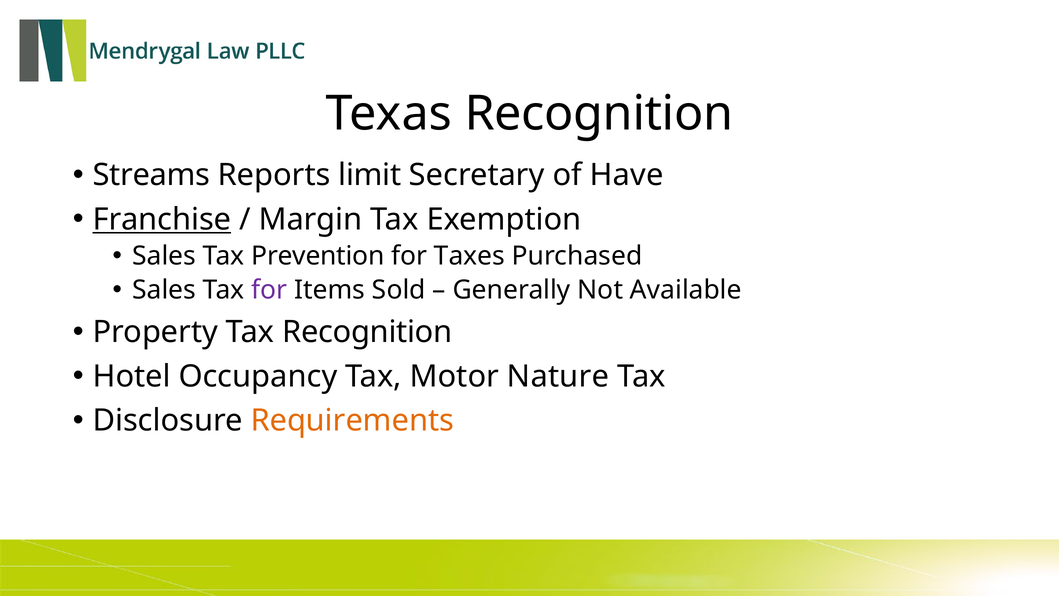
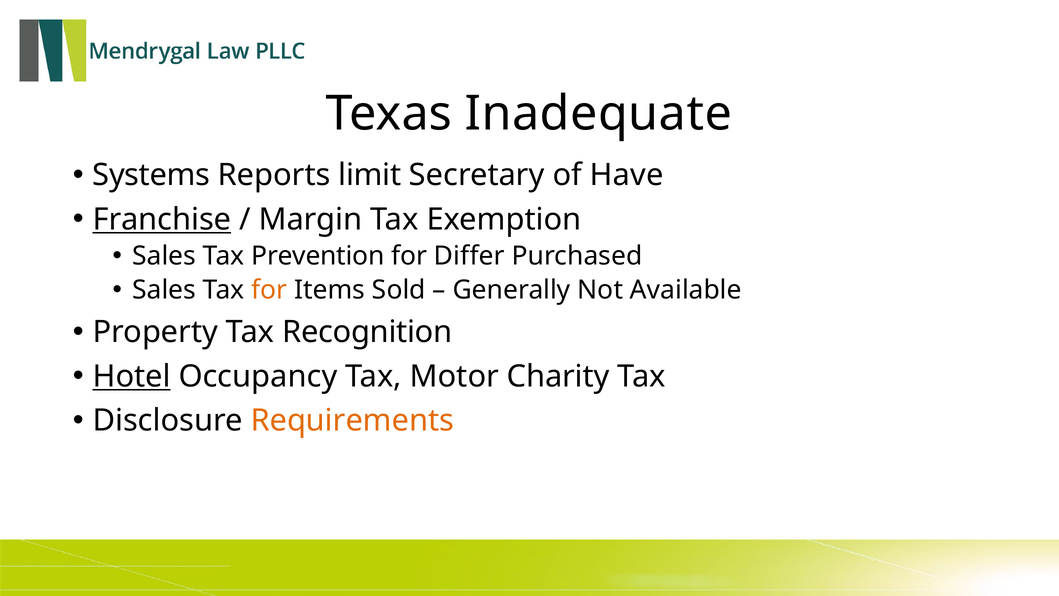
Texas Recognition: Recognition -> Inadequate (598, 114)
Streams: Streams -> Systems (151, 175)
Taxes: Taxes -> Differ (469, 256)
for colour: purple -> orange (269, 290)
Hotel underline: none -> present (132, 376)
Nature: Nature -> Charity (558, 376)
